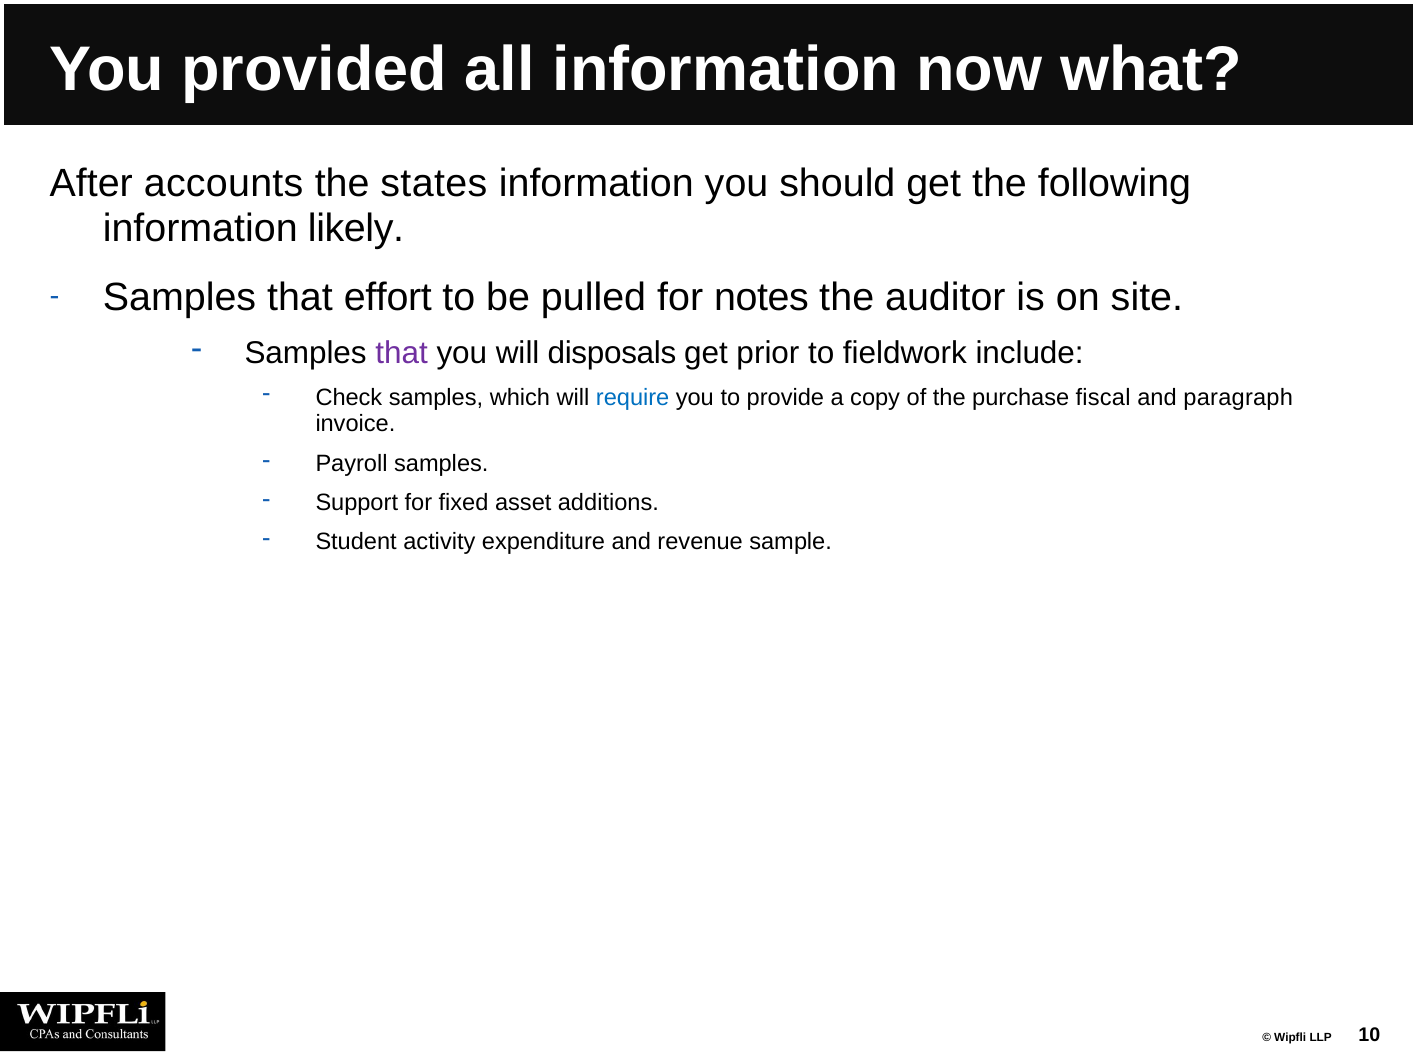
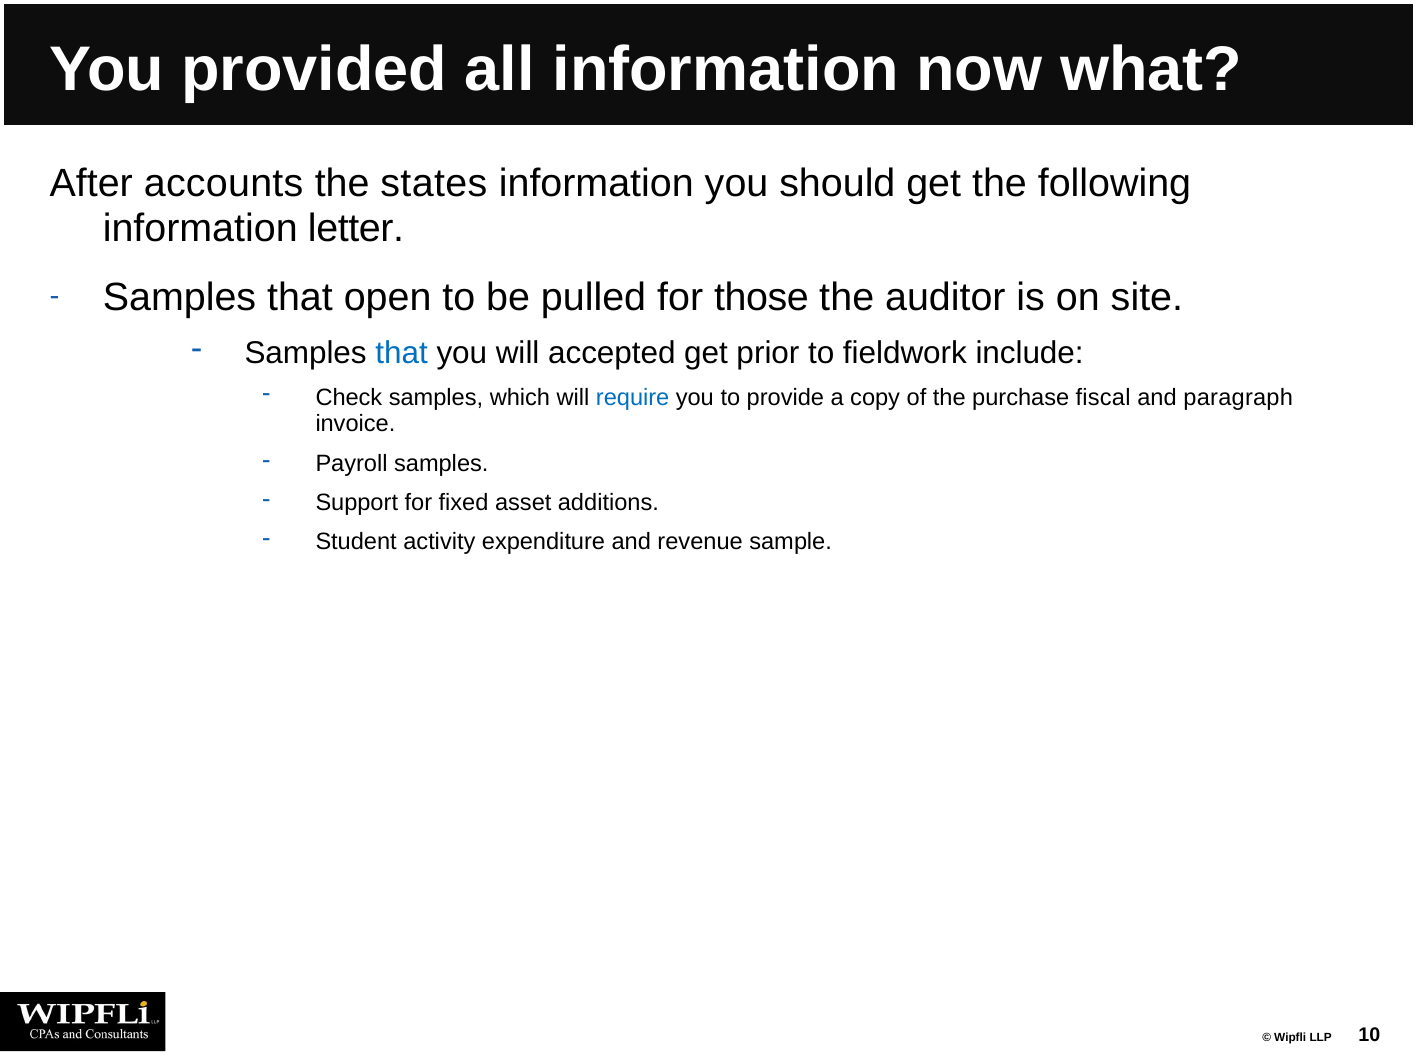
likely: likely -> letter (356, 229)
effort: effort -> open (388, 297)
notes: notes -> those (761, 297)
that colour: purple -> blue (402, 354)
disposals: disposals -> accepted (612, 354)
